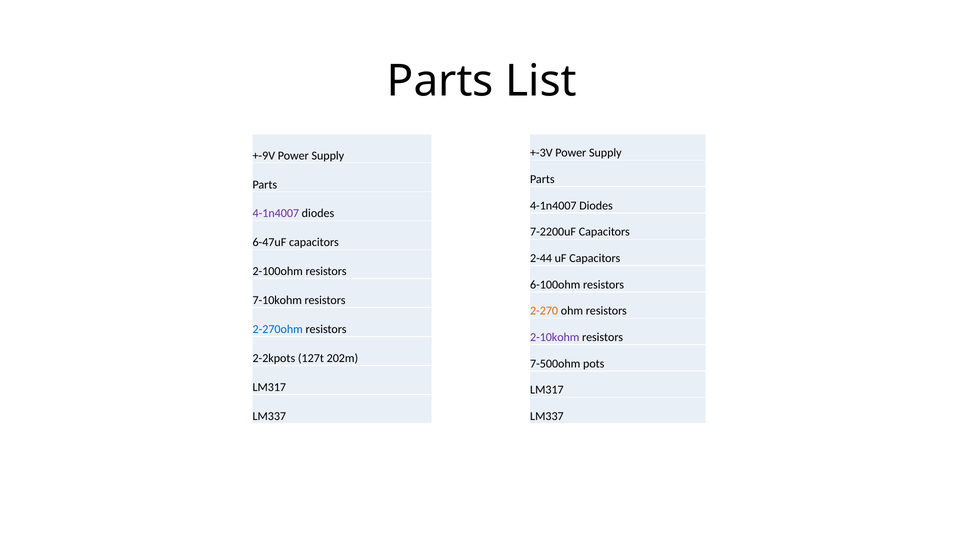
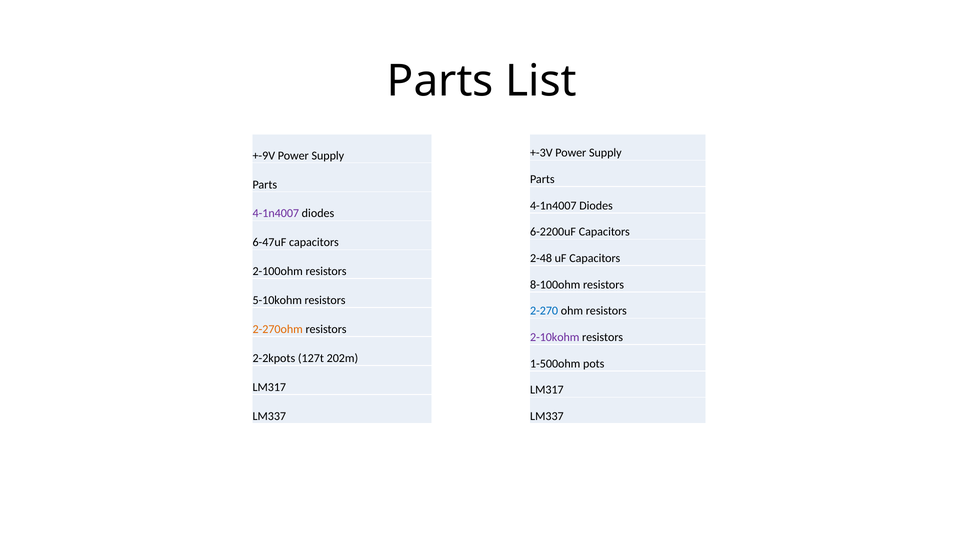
7-2200uF: 7-2200uF -> 6-2200uF (553, 232)
2-44: 2-44 -> 2-48 (541, 258)
6-100ohm: 6-100ohm -> 8-100ohm (555, 284)
7-10kohm: 7-10kohm -> 5-10kohm (277, 300)
2-270 colour: orange -> blue (544, 311)
2-270ohm colour: blue -> orange (278, 329)
7-500ohm: 7-500ohm -> 1-500ohm (555, 363)
